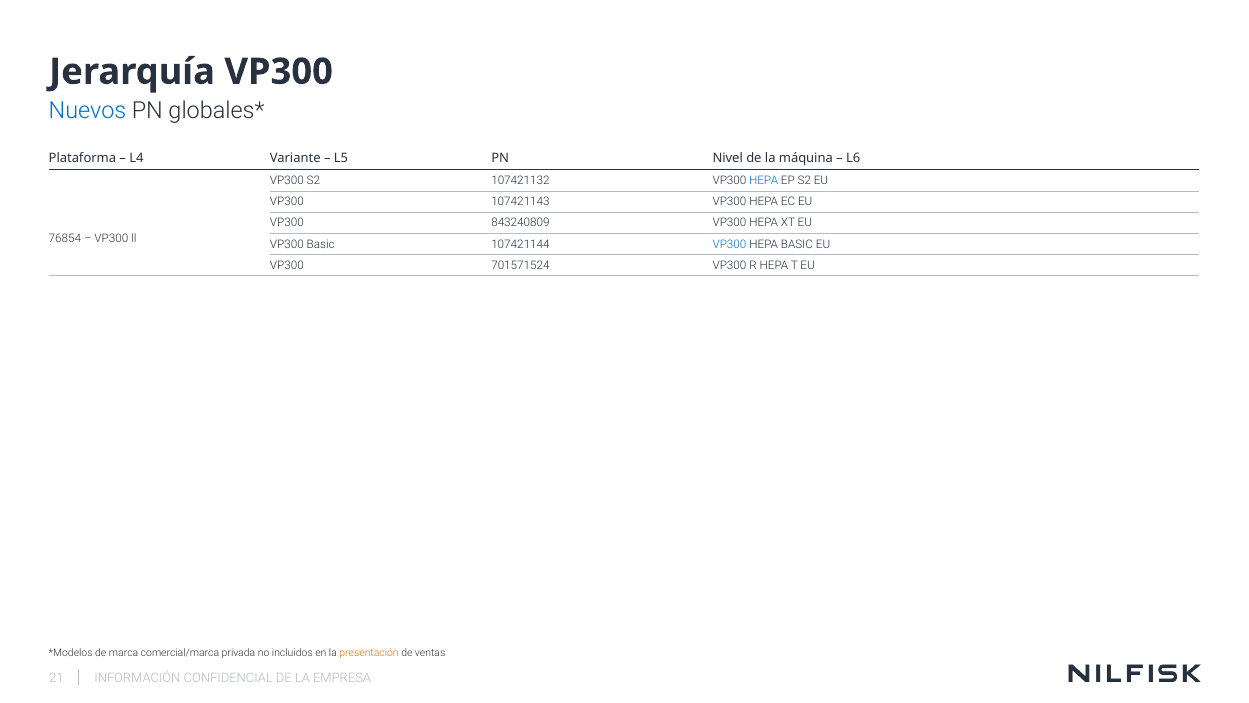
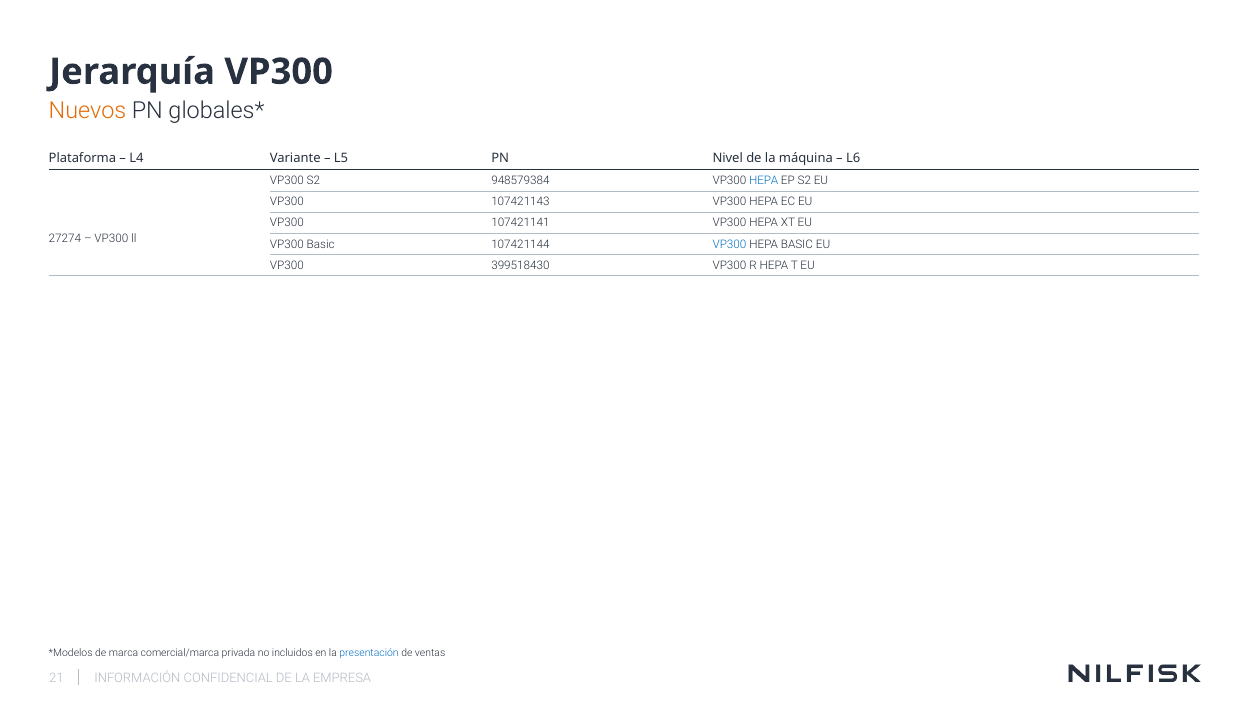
Nuevos colour: blue -> orange (87, 111)
107421132: 107421132 -> 948579384 (520, 181)
843240809: 843240809 -> 107421141 (520, 223)
76854: 76854 -> 27274 (65, 238)
701571524: 701571524 -> 399518430 (520, 265)
presentación colour: orange -> blue (369, 652)
